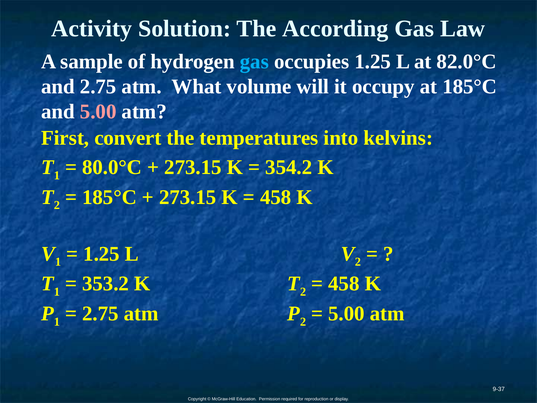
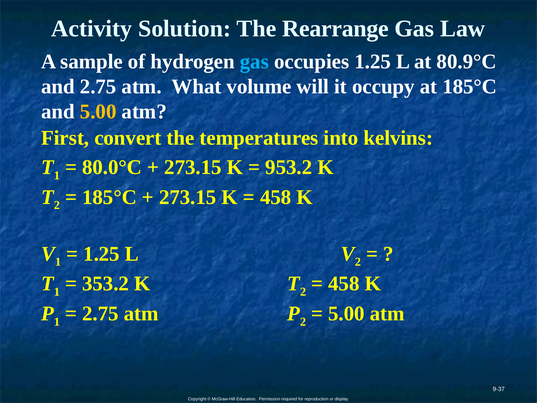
According: According -> Rearrange (335, 28)
82.0°C: 82.0°C -> 80.9°C (467, 61)
5.00 colour: pink -> yellow (98, 112)
354.2: 354.2 -> 953.2 (289, 167)
